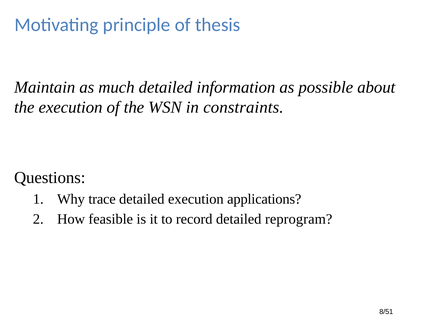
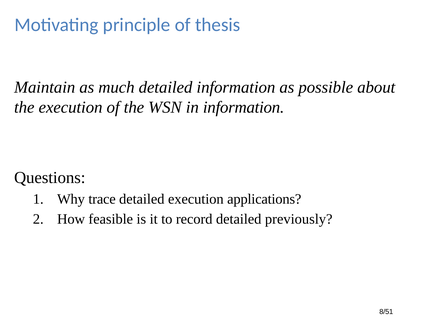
in constraints: constraints -> information (244, 107)
reprogram: reprogram -> previously (299, 219)
